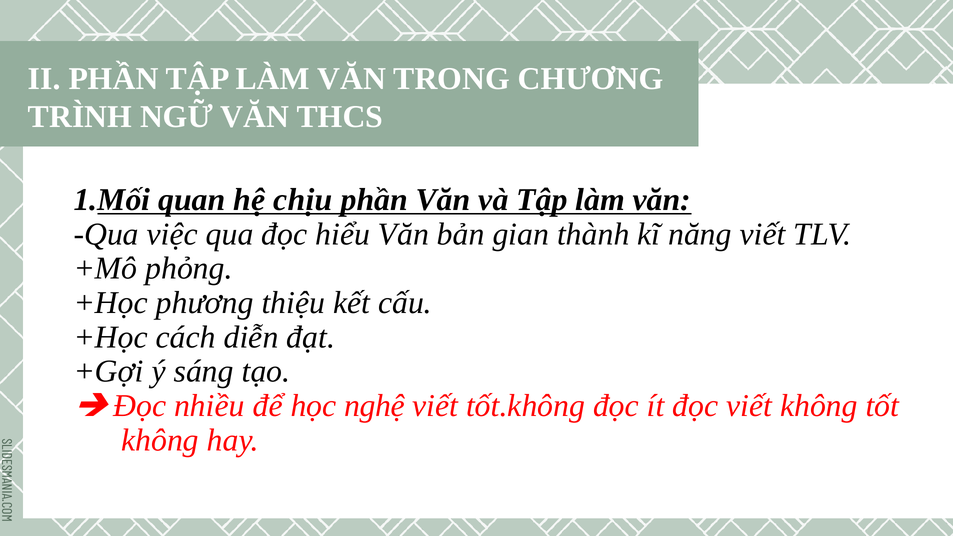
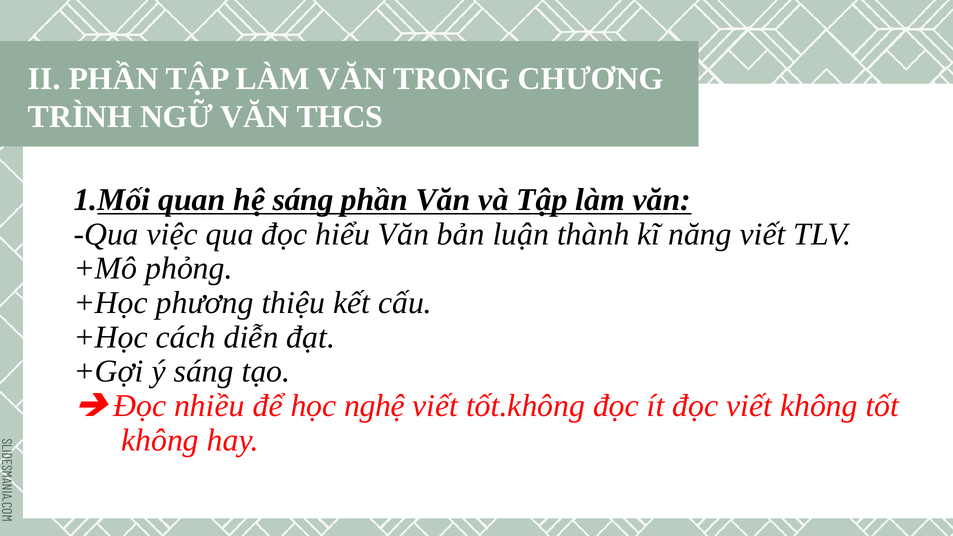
hệ chịu: chịu -> sáng (303, 200)
gian: gian -> luận (521, 234)
